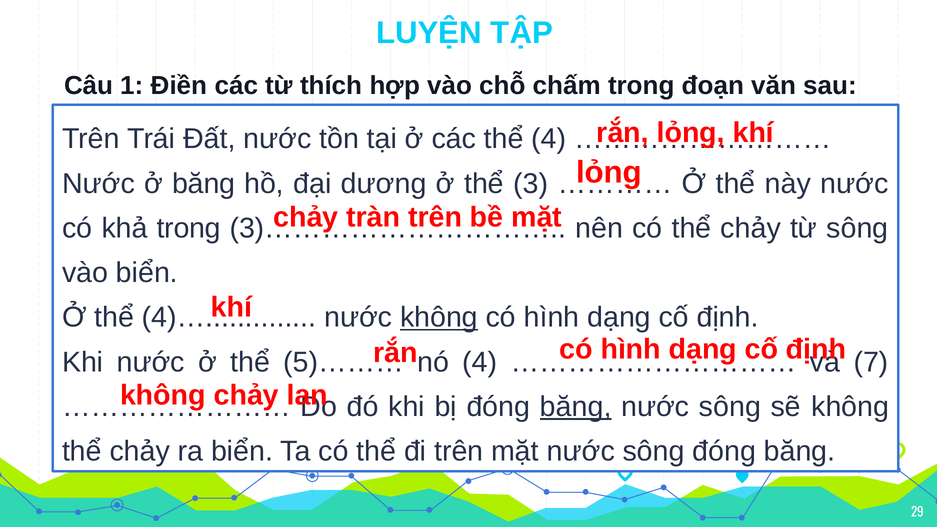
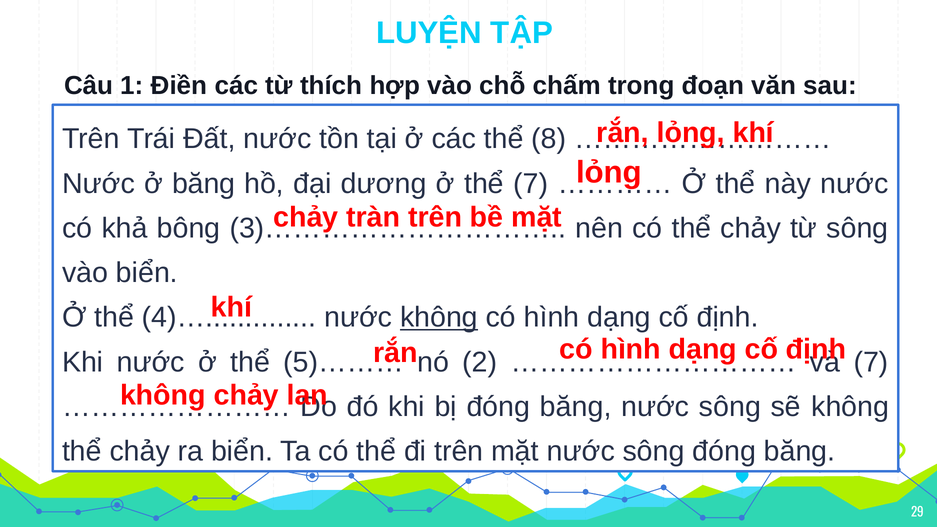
thể 4: 4 -> 8 (549, 139)
thể 3: 3 -> 7 (531, 184)
khả trong: trong -> bông (189, 228)
nó 4: 4 -> 2 (480, 362)
băng underline: present -> none (576, 407)
